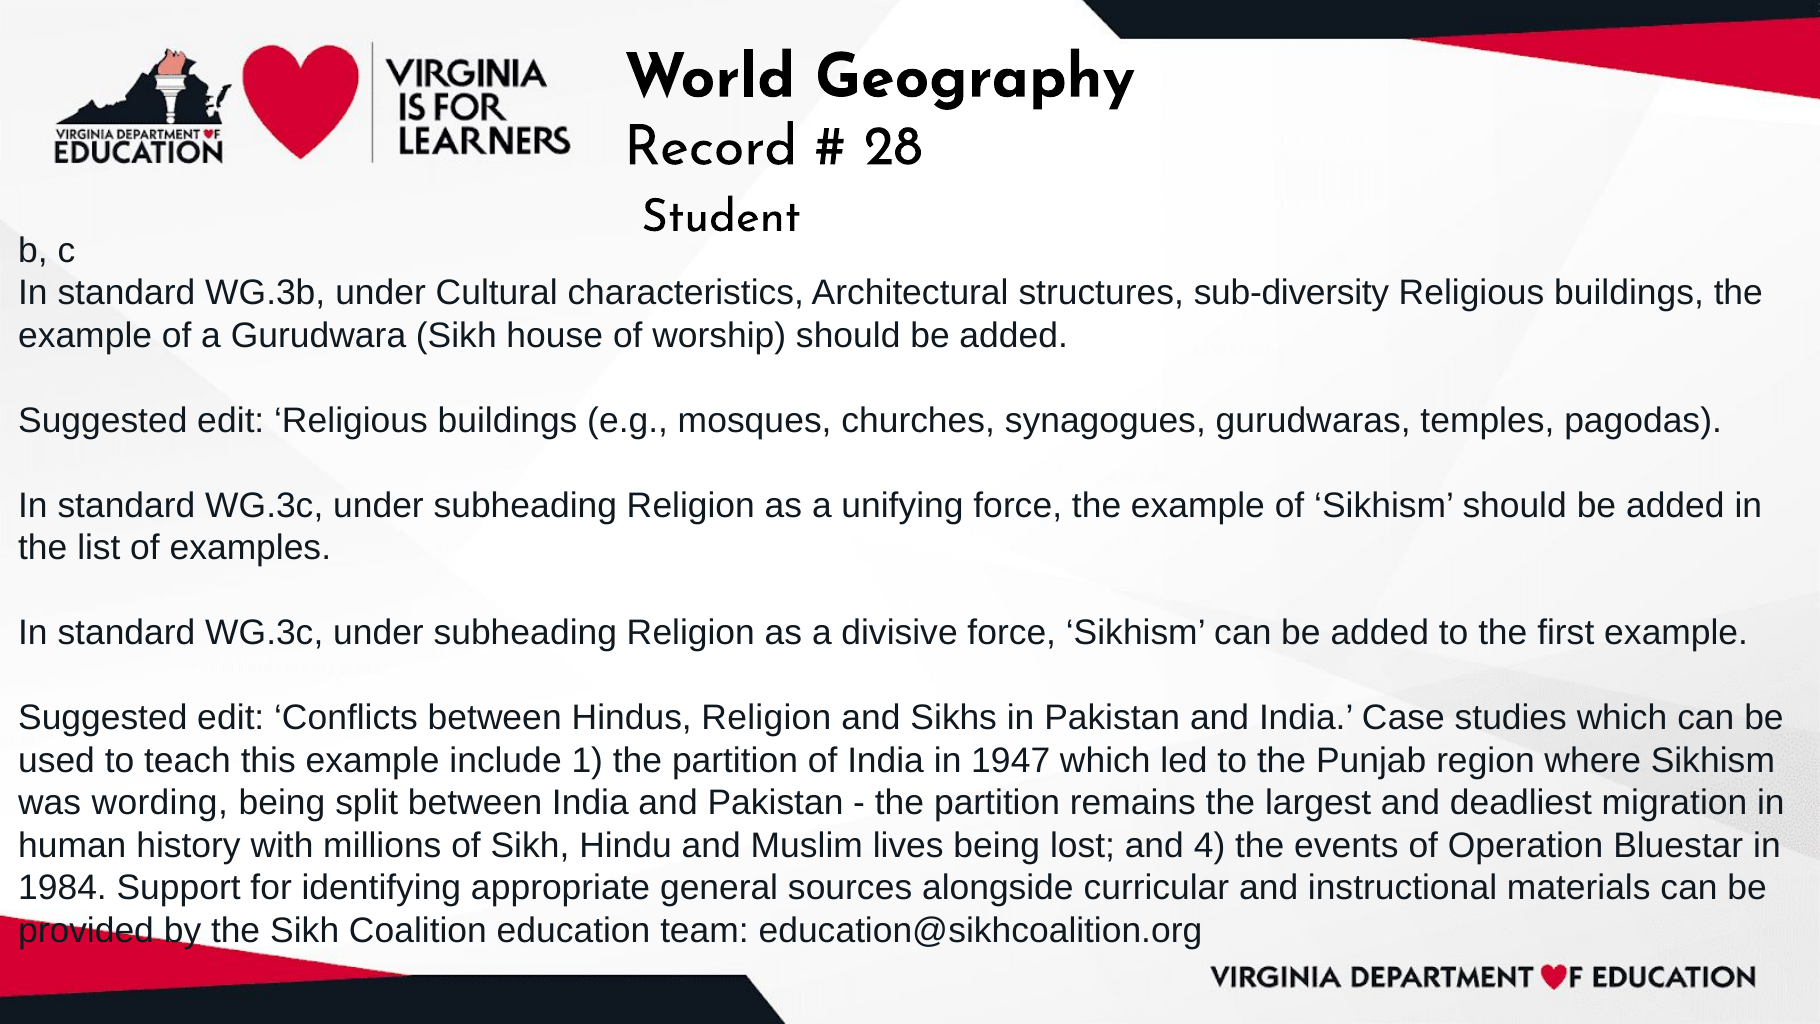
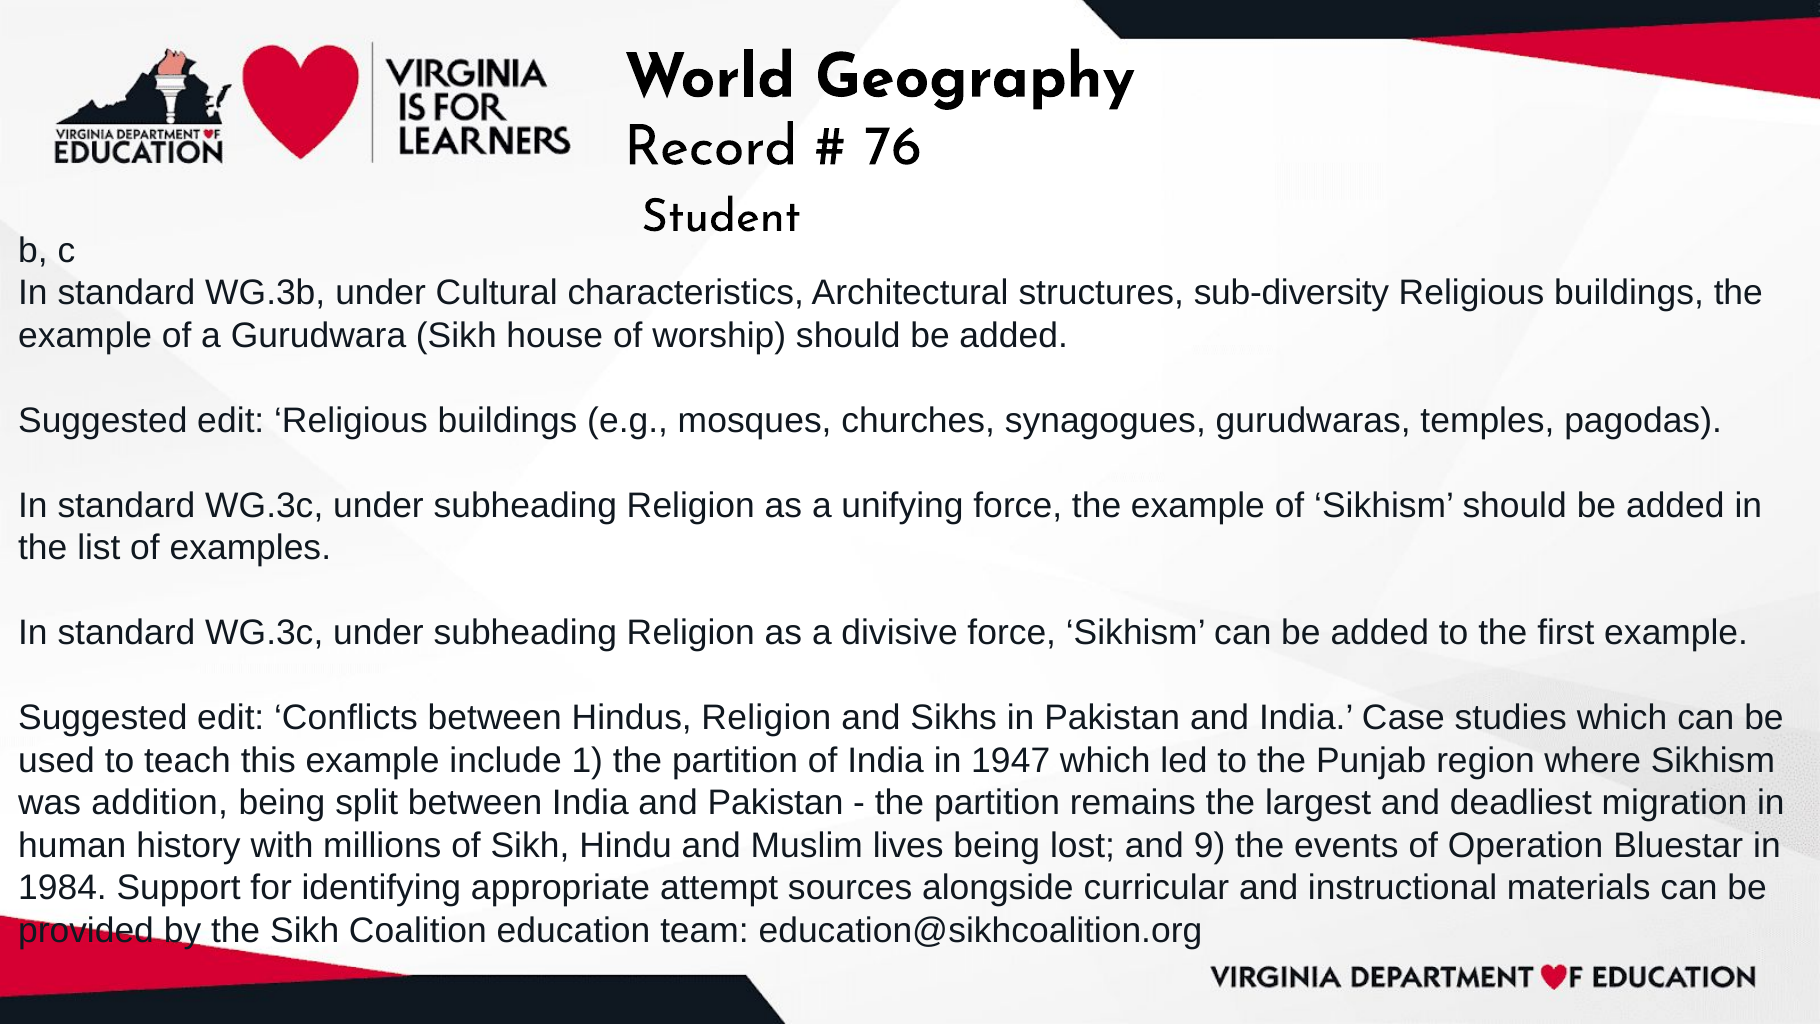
28: 28 -> 76 (893, 146)
wording: wording -> addition (160, 803)
4: 4 -> 9 (1210, 846)
general: general -> attempt (719, 888)
